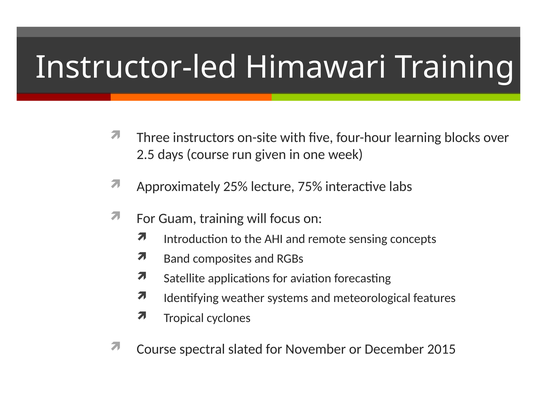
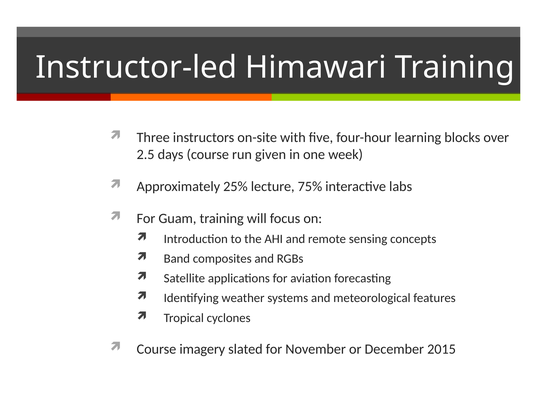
spectral: spectral -> imagery (202, 349)
